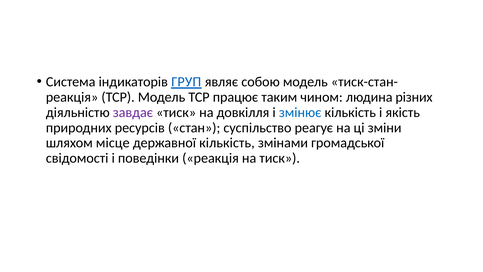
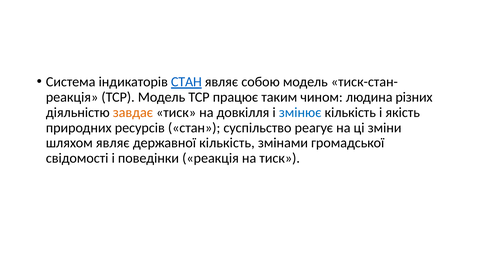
індикаторів ГРУП: ГРУП -> СТАН (186, 82)
завдає colour: purple -> orange (133, 112)
шляхом місце: місце -> являє (113, 143)
